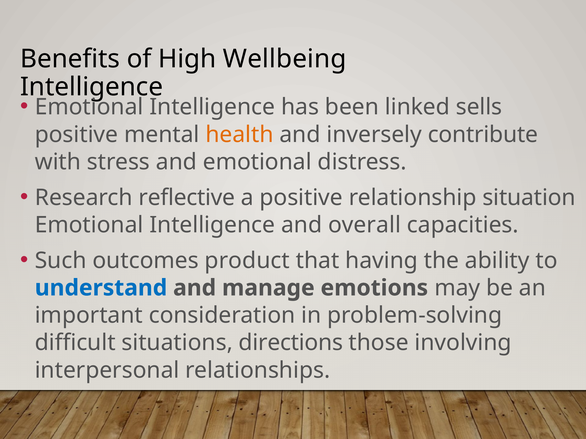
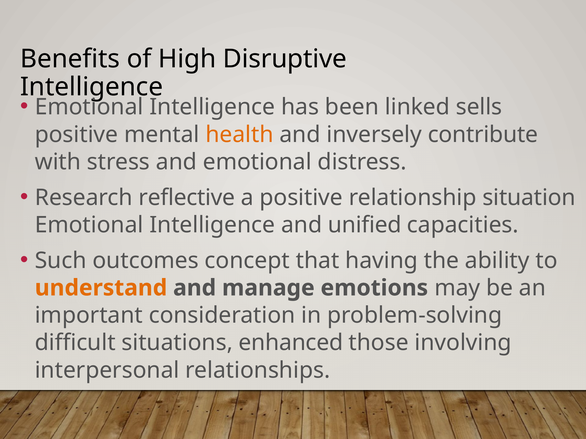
Wellbeing: Wellbeing -> Disruptive (285, 59)
overall: overall -> unified (365, 225)
product: product -> concept (247, 261)
understand colour: blue -> orange (101, 288)
directions: directions -> enhanced (291, 343)
